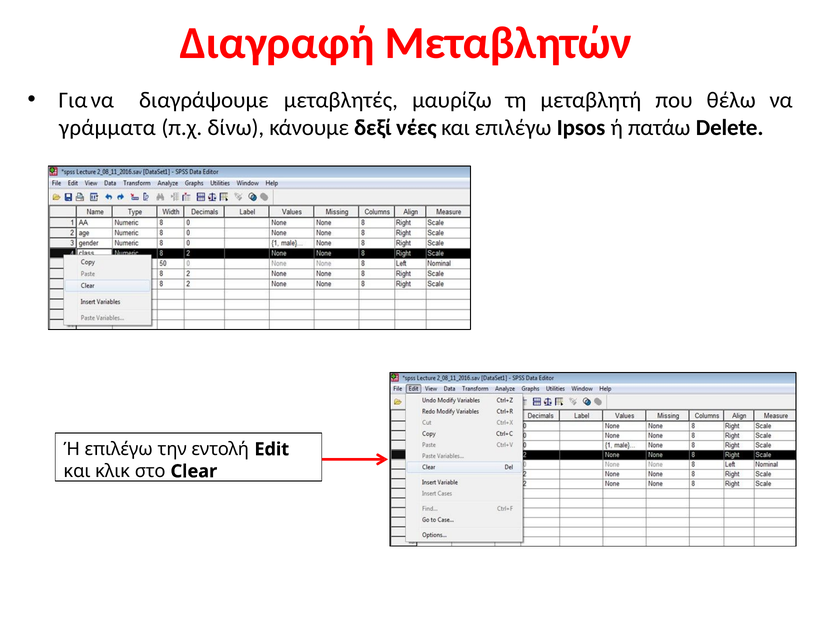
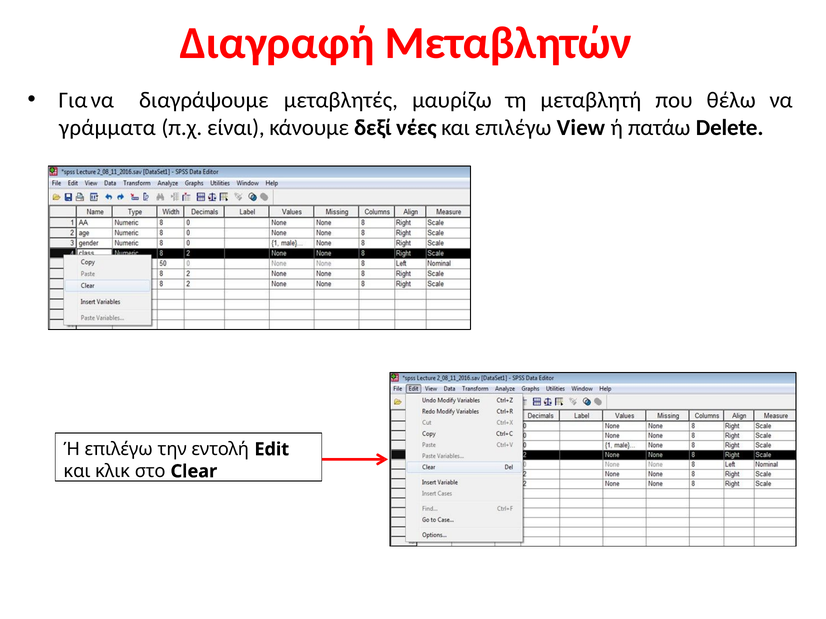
δίνω: δίνω -> είναι (236, 128)
Ipsos: Ipsos -> View (581, 128)
